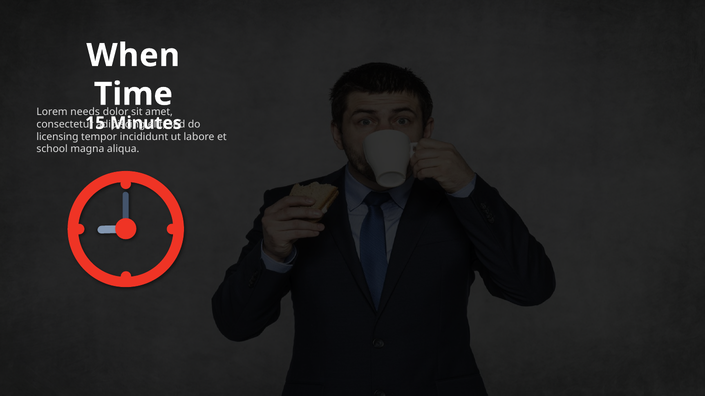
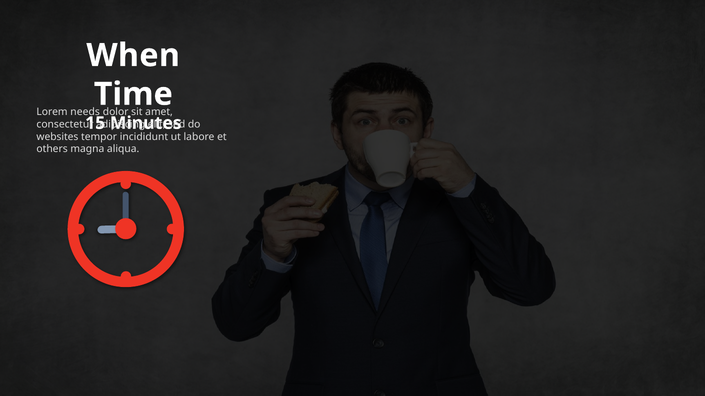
licensing: licensing -> websites (57, 137)
school: school -> others (52, 149)
